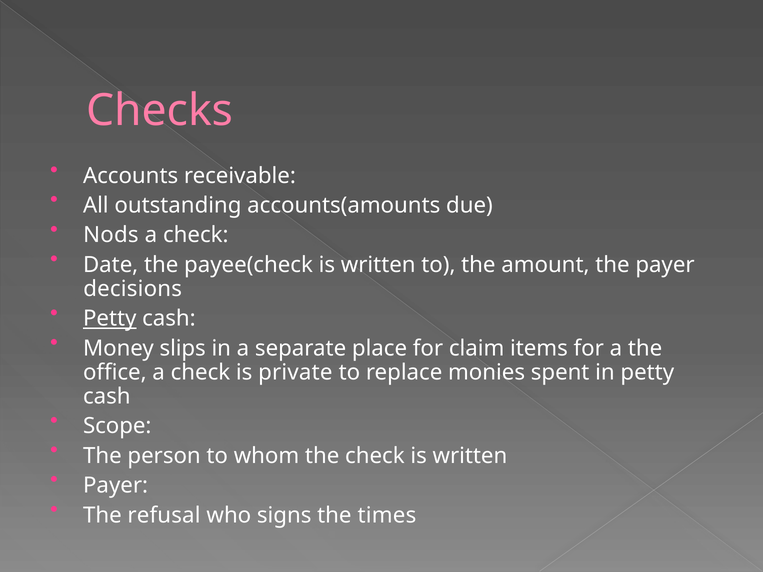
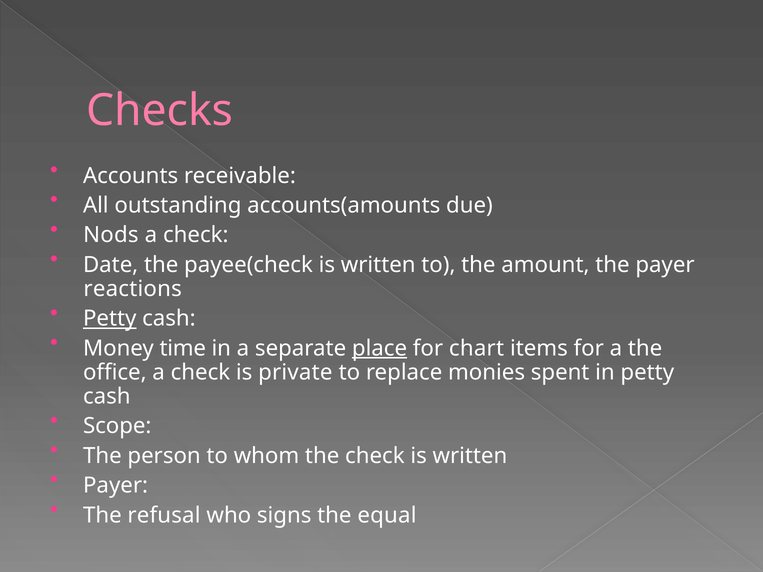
decisions: decisions -> reactions (133, 289)
slips: slips -> time (183, 349)
place underline: none -> present (380, 349)
claim: claim -> chart (477, 349)
times: times -> equal (387, 516)
